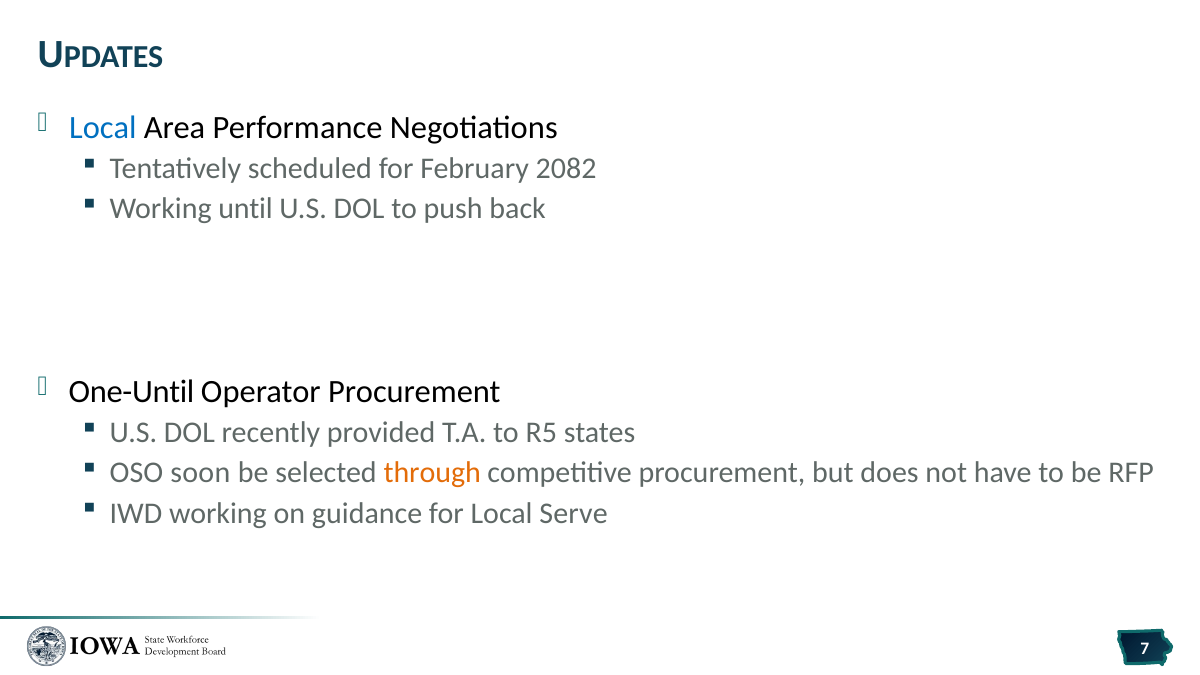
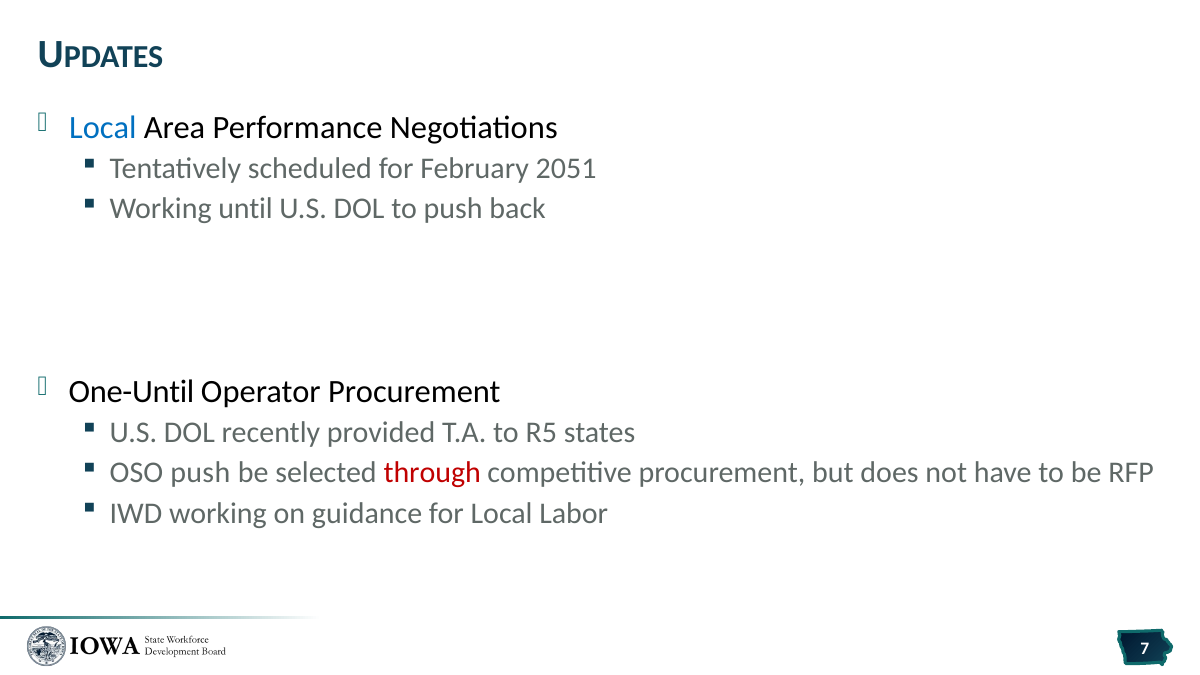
2082: 2082 -> 2051 (566, 169)
OSO soon: soon -> push (200, 473)
through colour: orange -> red (432, 473)
Serve: Serve -> Labor (574, 513)
